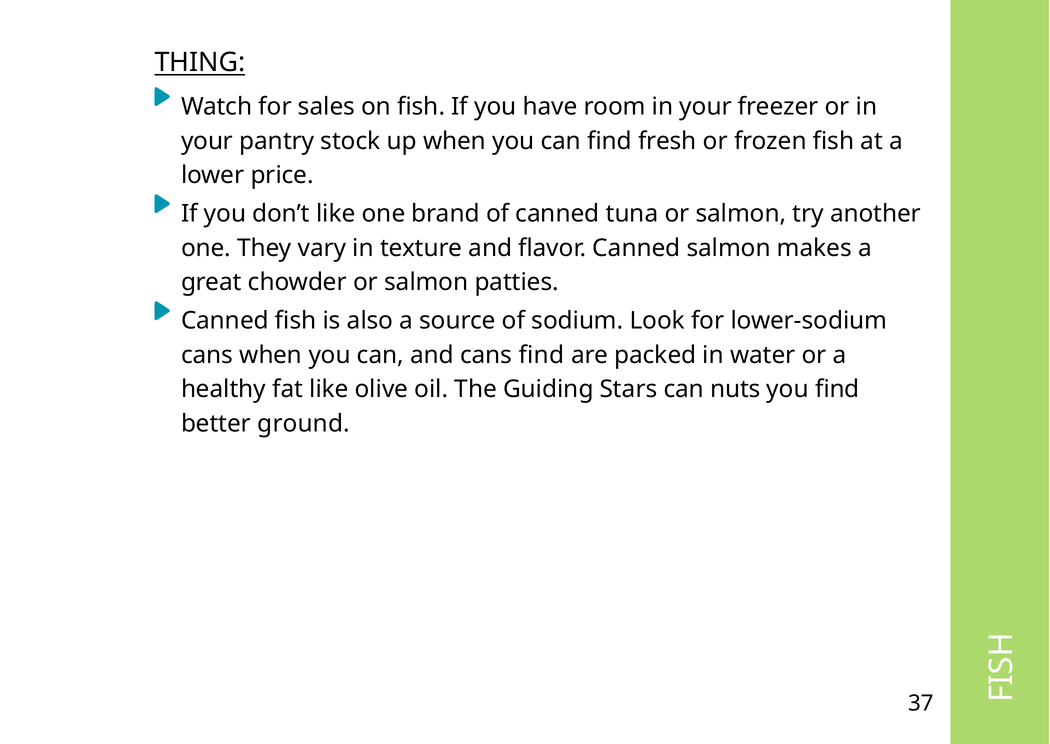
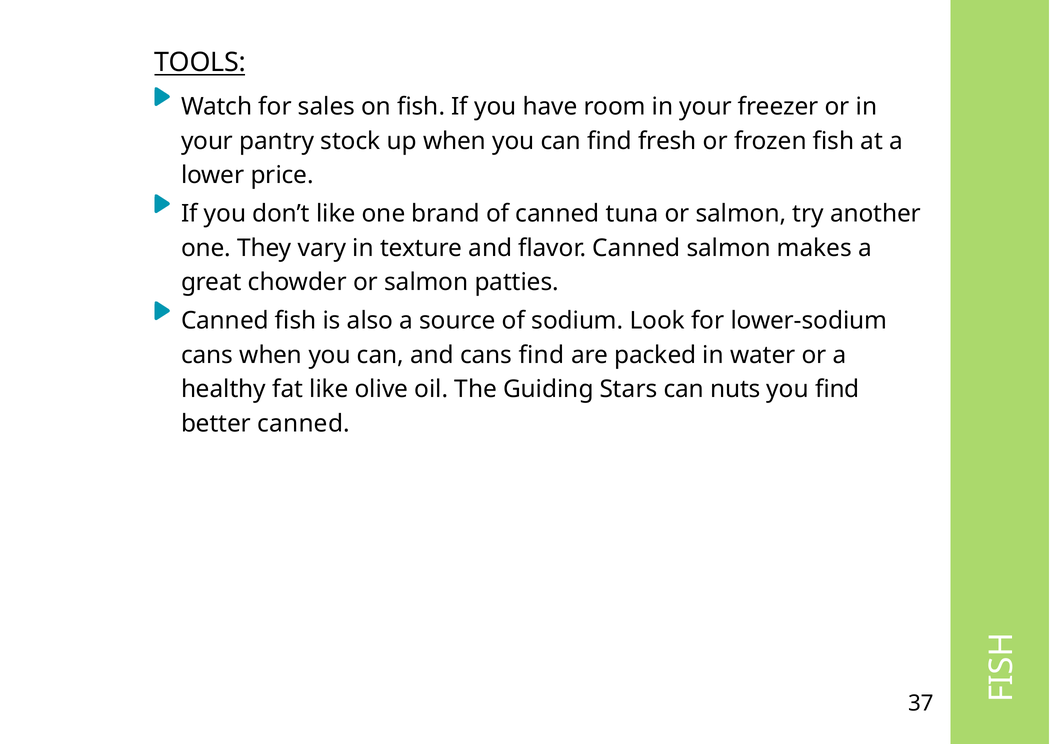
THING: THING -> TOOLS (200, 63)
better ground: ground -> canned (304, 424)
